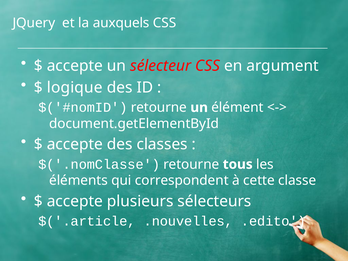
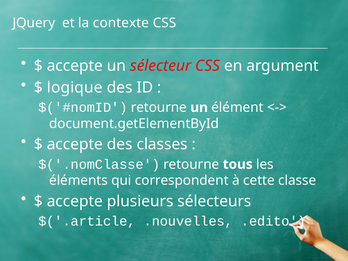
auxquels: auxquels -> contexte (121, 23)
